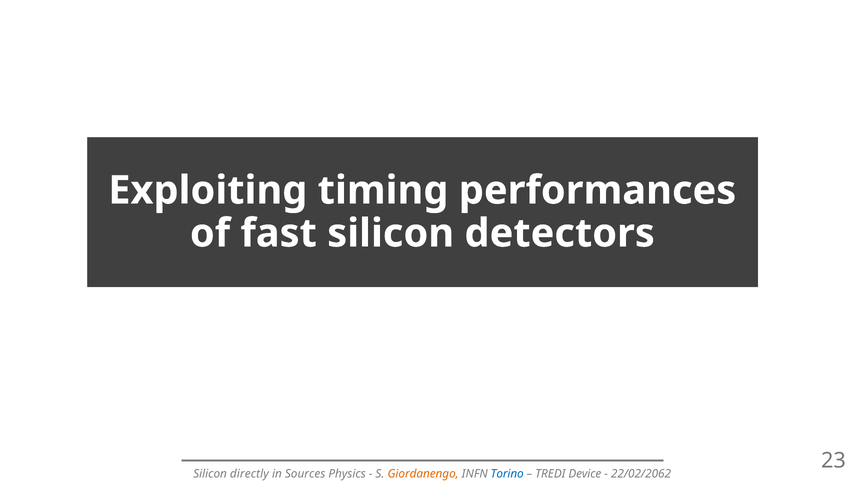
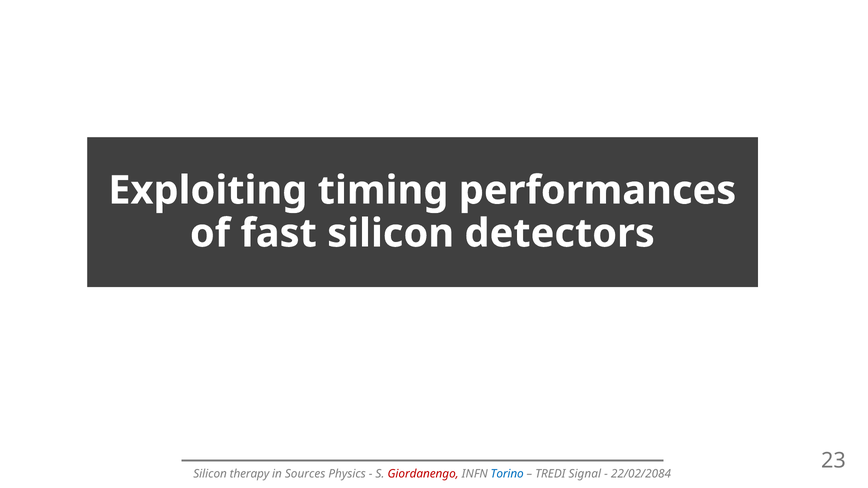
directly: directly -> therapy (250, 474)
Giordanengo colour: orange -> red (423, 474)
Device: Device -> Signal (585, 474)
22/02/2062: 22/02/2062 -> 22/02/2084 (641, 474)
